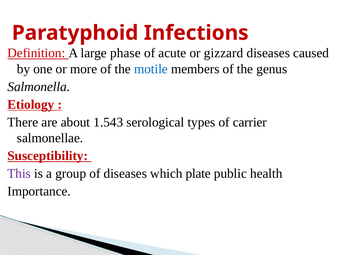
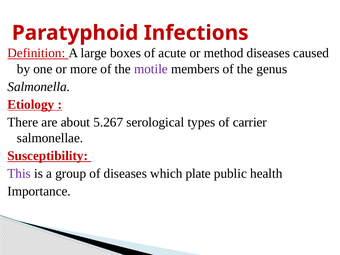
phase: phase -> boxes (126, 53)
gizzard: gizzard -> method (224, 53)
motile colour: blue -> purple (151, 69)
1.543: 1.543 -> 5.267 (108, 122)
